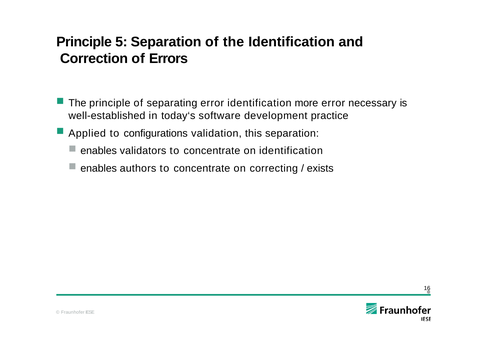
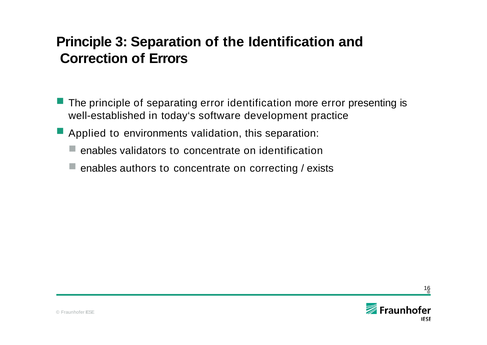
5: 5 -> 3 (121, 42)
necessary: necessary -> presenting (373, 103)
configurations: configurations -> environments (156, 133)
